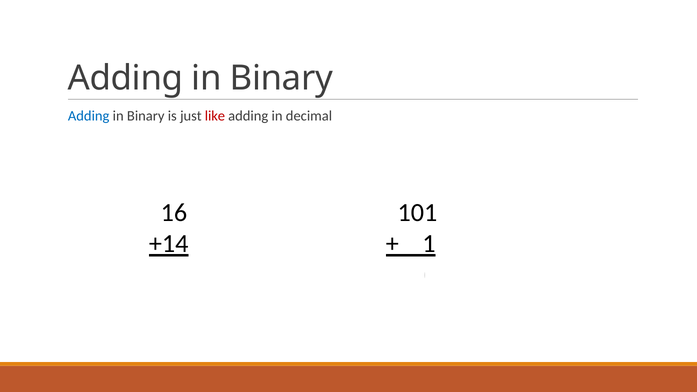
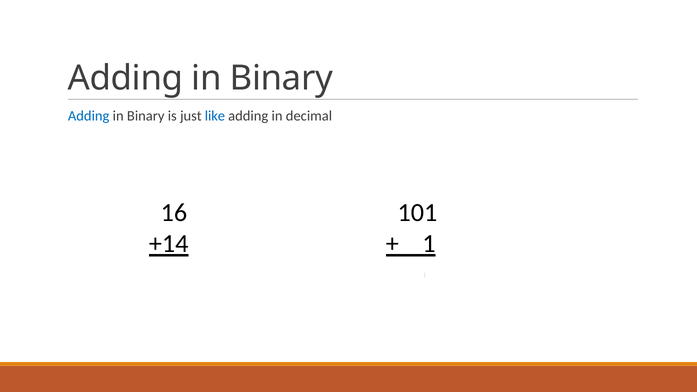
like colour: red -> blue (215, 116)
